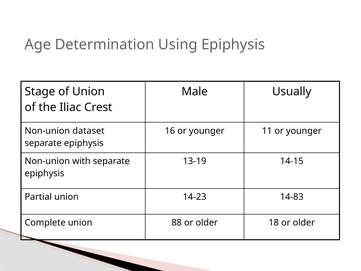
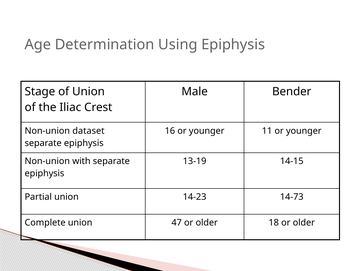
Usually: Usually -> Bender (292, 92)
14-83: 14-83 -> 14-73 (292, 197)
88: 88 -> 47 (177, 222)
